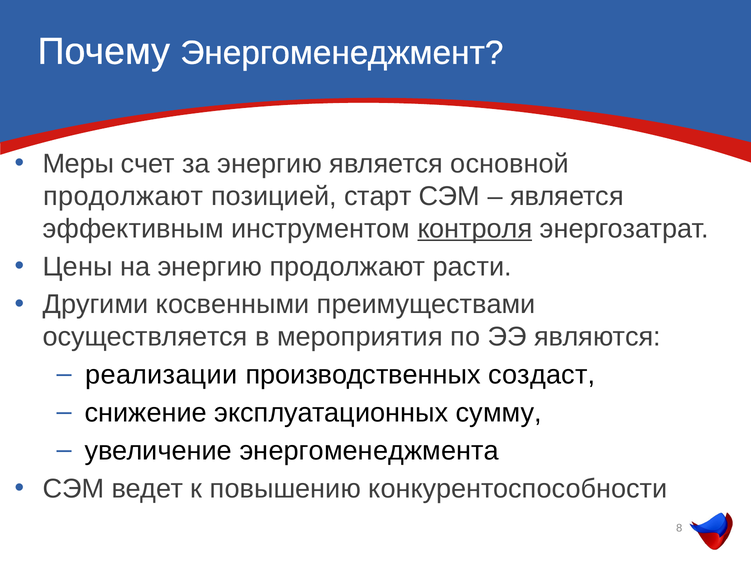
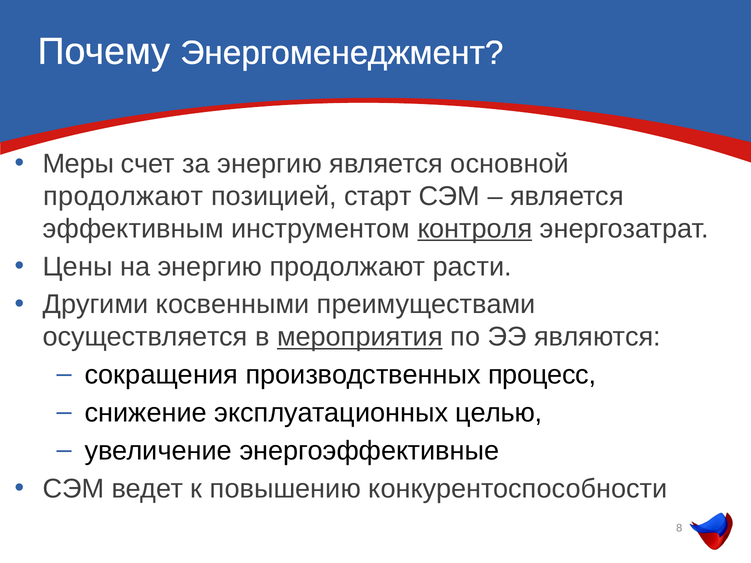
мероприятия underline: none -> present (360, 337)
реализации: реализации -> сокращения (161, 375)
создаст: создаст -> процесс (542, 375)
сумму: сумму -> целью (499, 413)
энергоменеджмента: энергоменеджмента -> энергоэффективные (369, 451)
